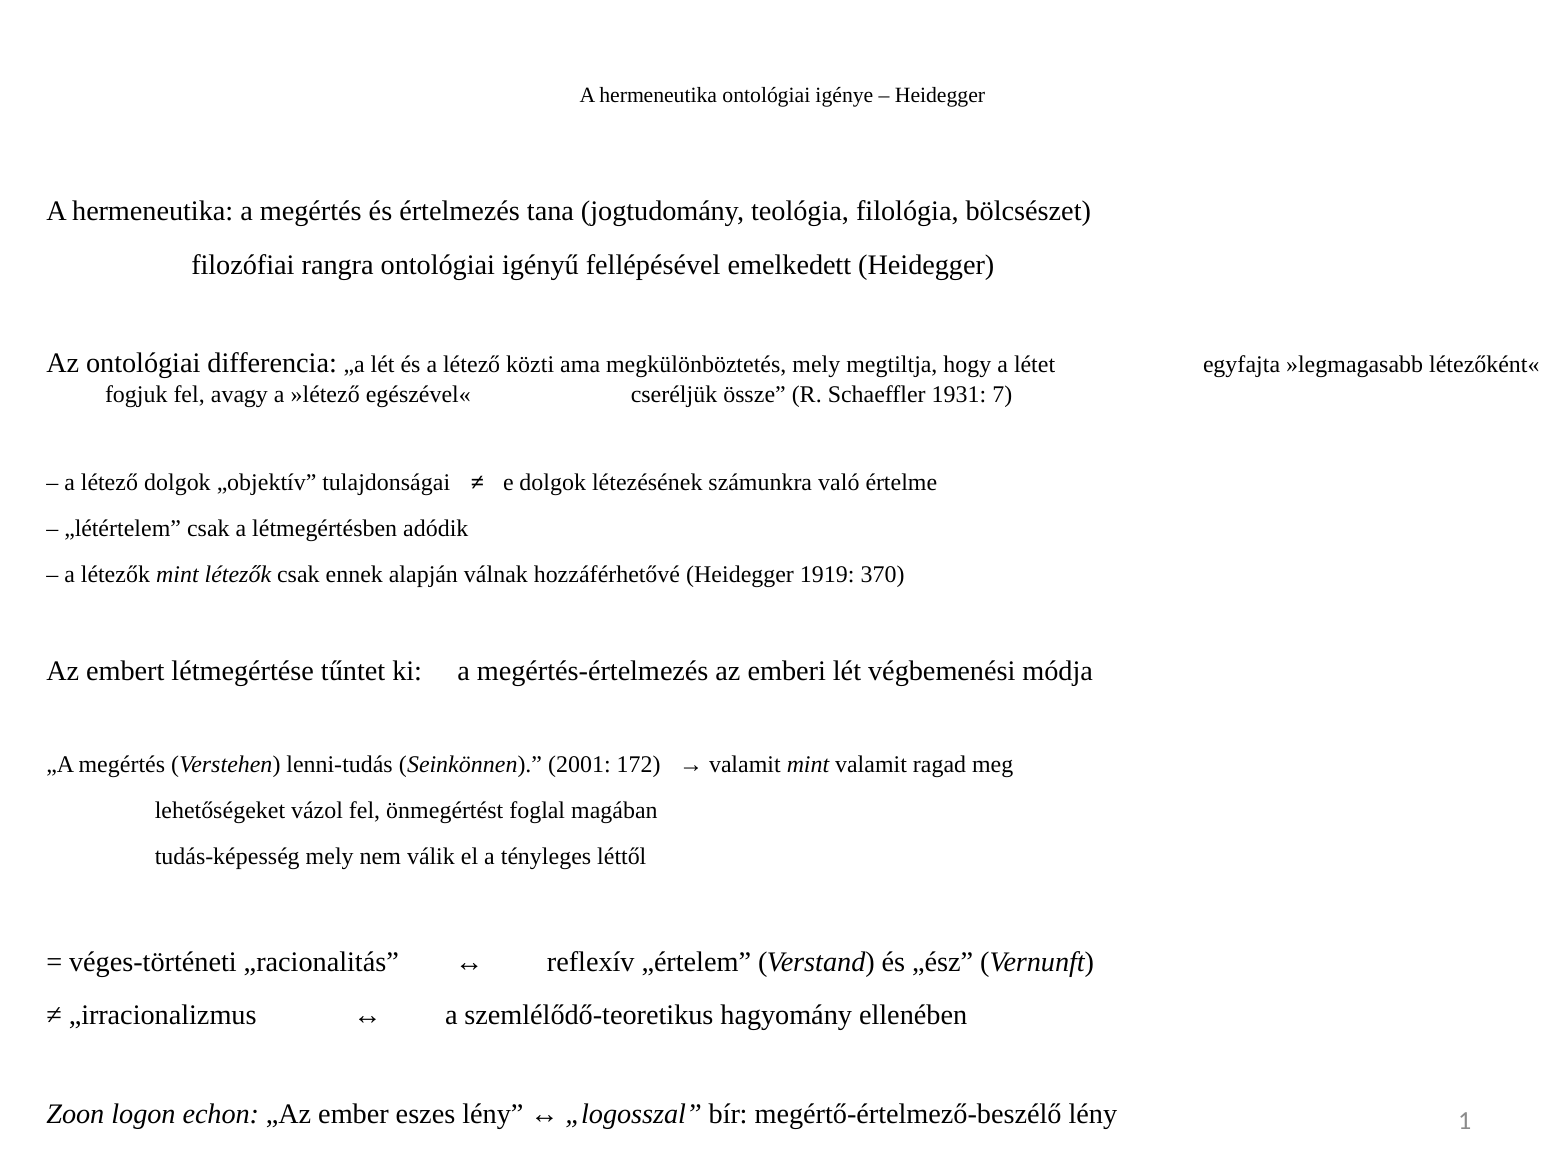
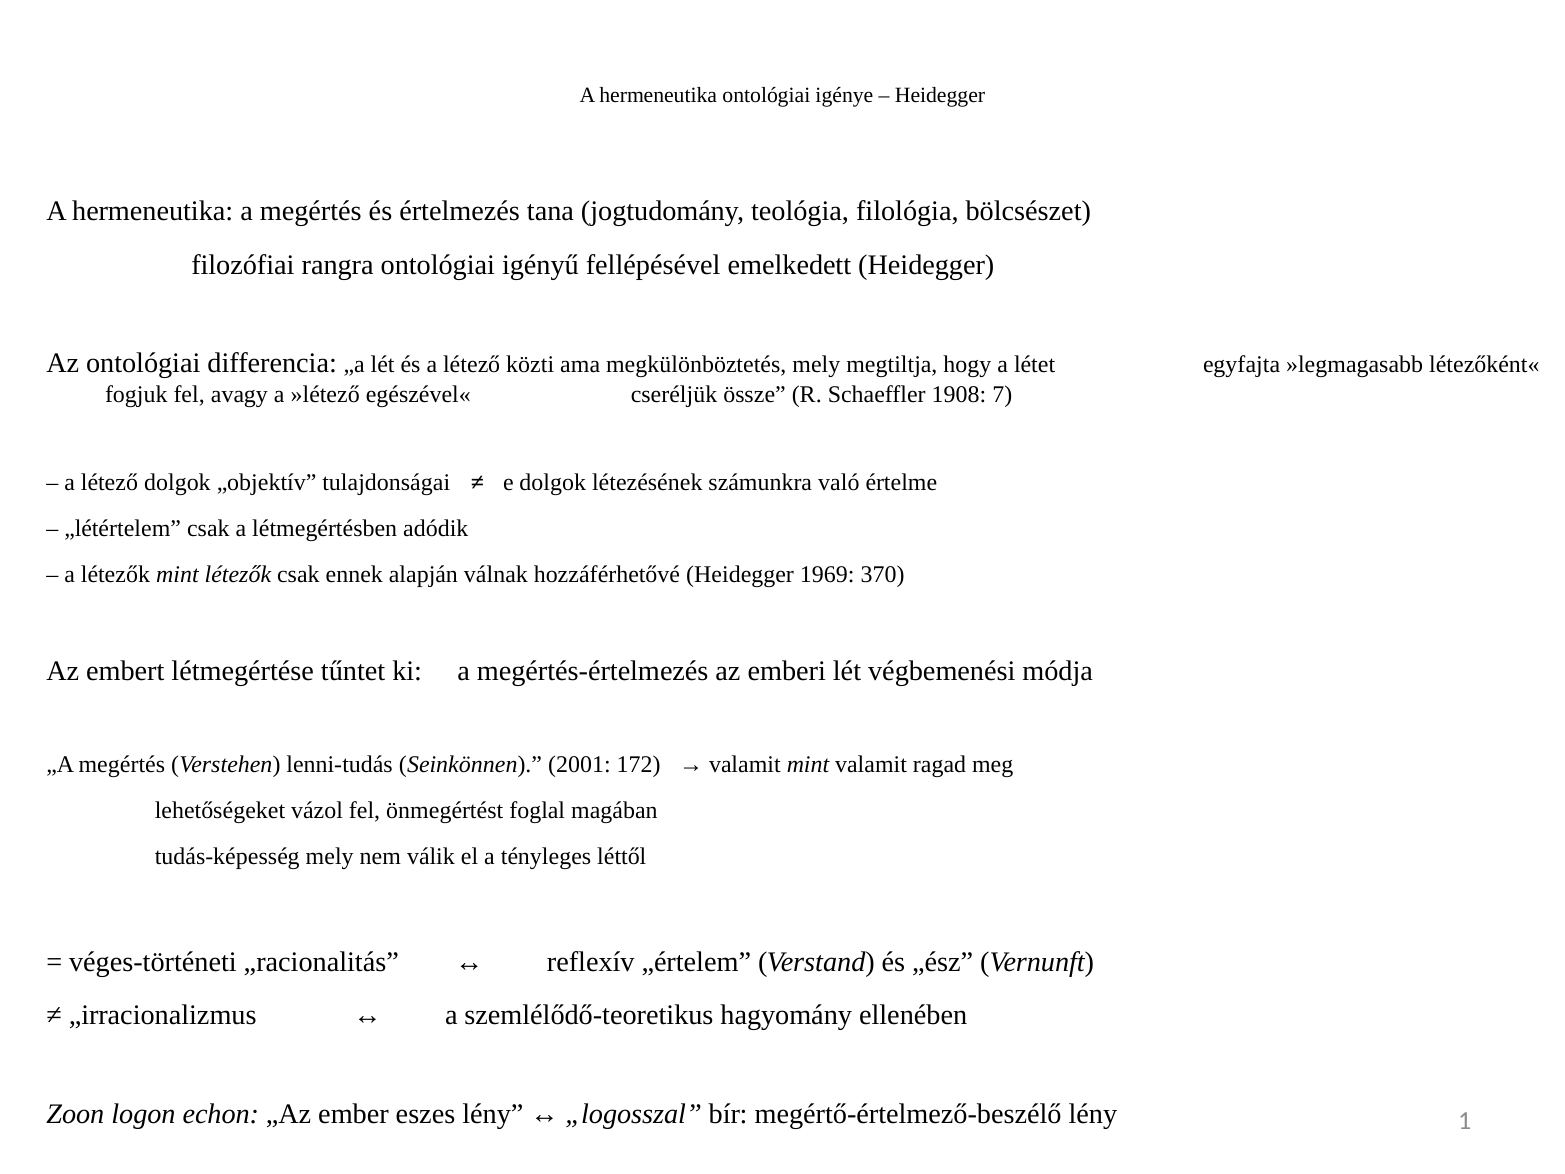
1931: 1931 -> 1908 (959, 395)
1919: 1919 -> 1969 (827, 575)
